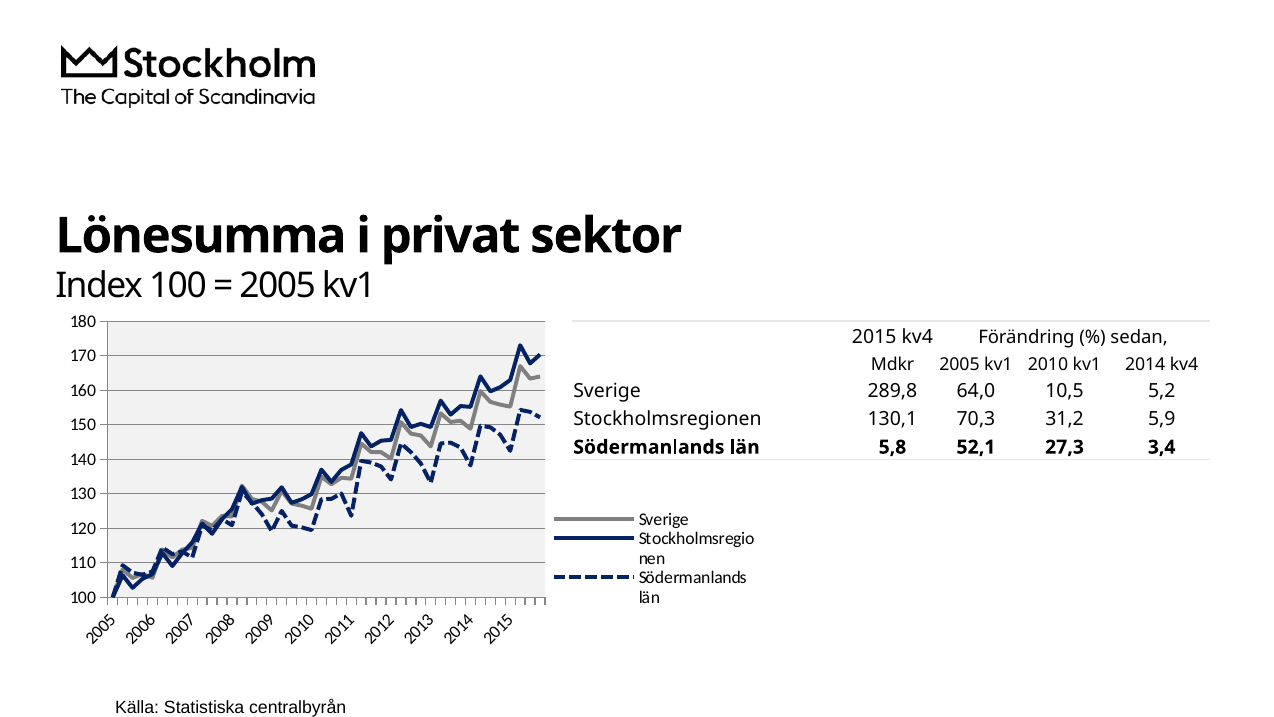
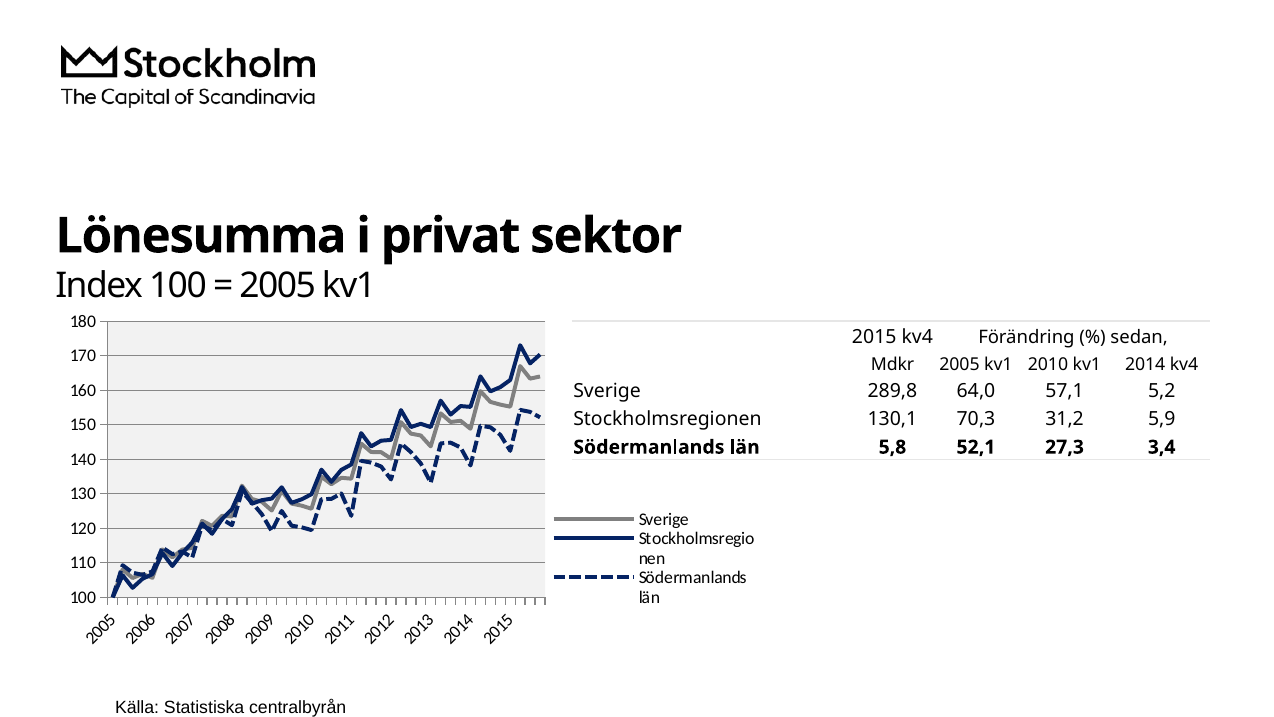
10,5: 10,5 -> 57,1 (1065, 391)
